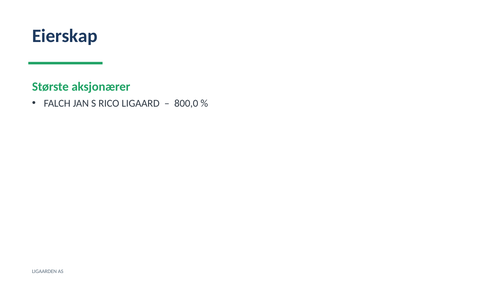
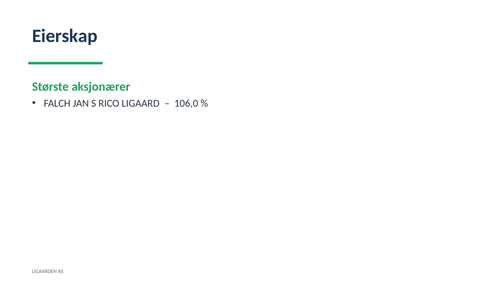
800,0: 800,0 -> 106,0 (186, 103)
